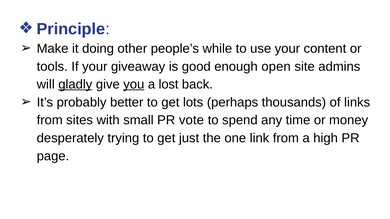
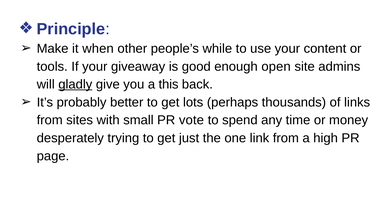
doing: doing -> when (98, 49)
you underline: present -> none (134, 85)
lost: lost -> this (169, 85)
